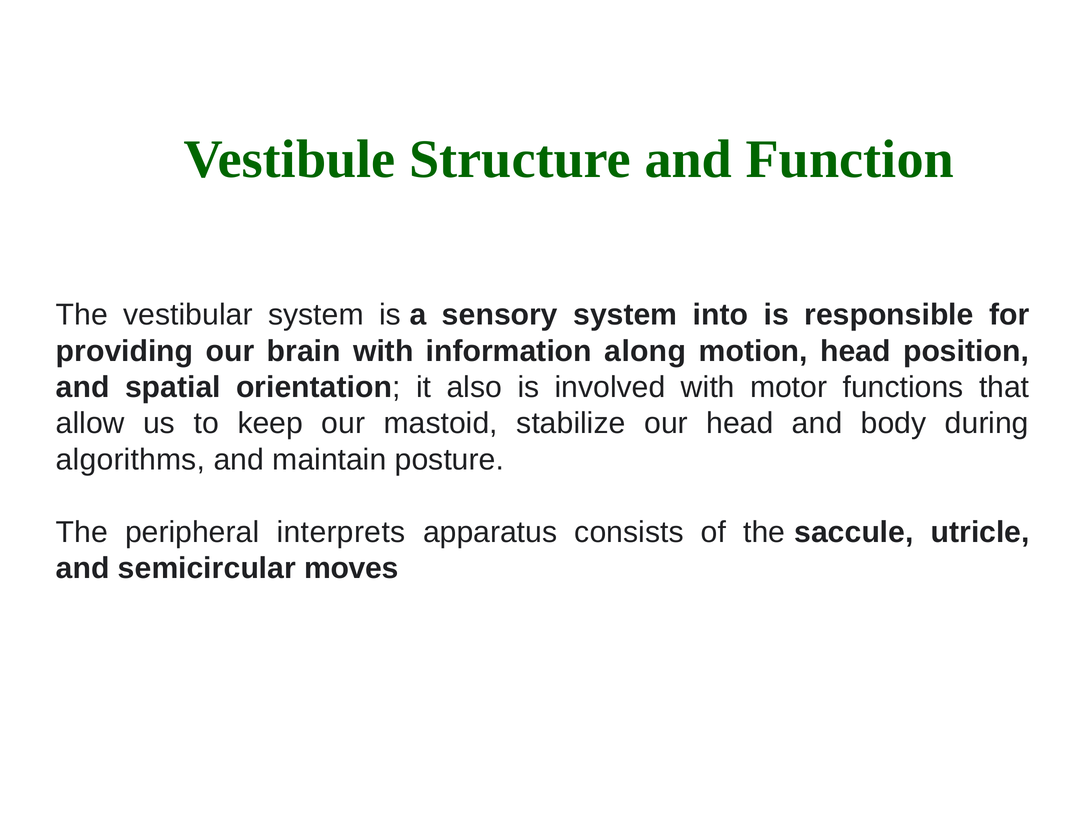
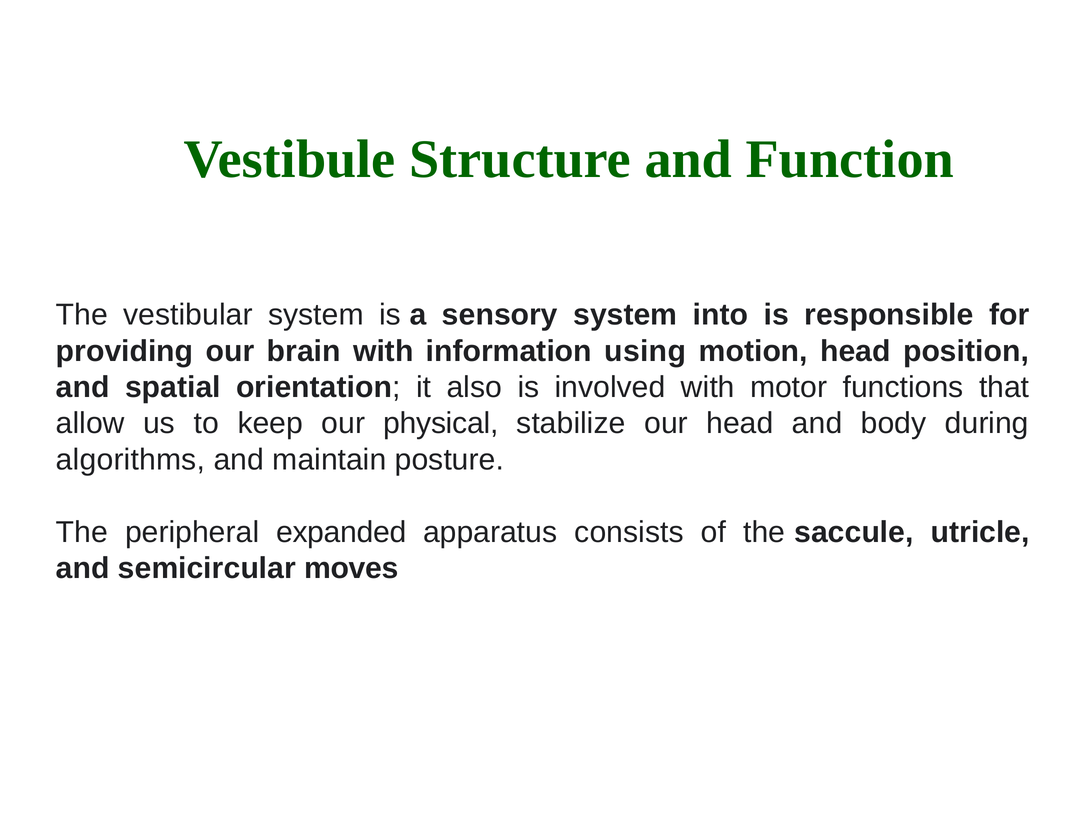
along: along -> using (645, 351)
mastoid: mastoid -> physical (441, 424)
interprets: interprets -> expanded (341, 532)
